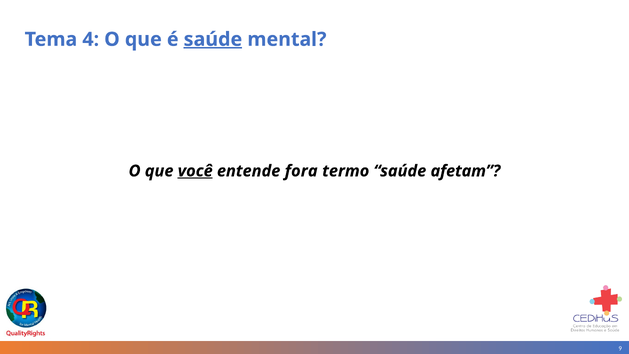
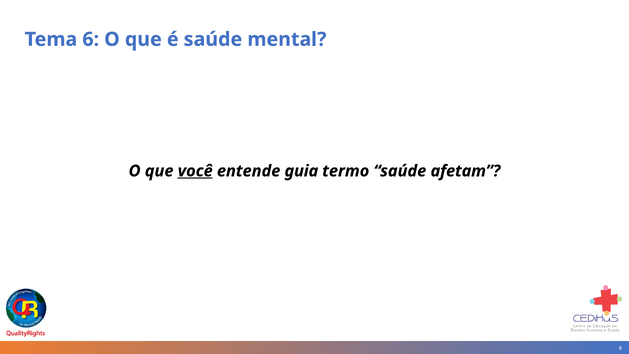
4: 4 -> 6 (91, 39)
saúde underline: present -> none (213, 39)
fora: fora -> guia (301, 171)
